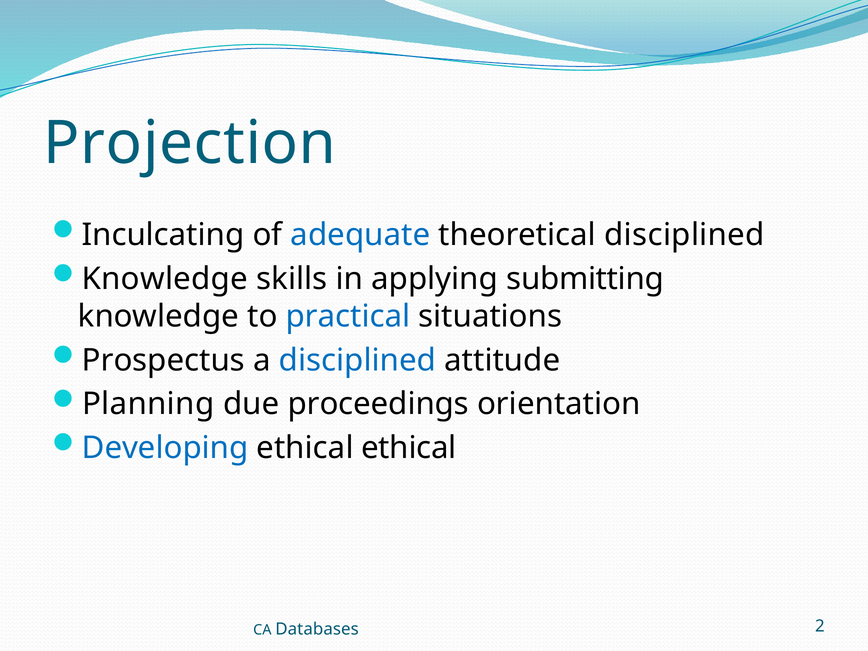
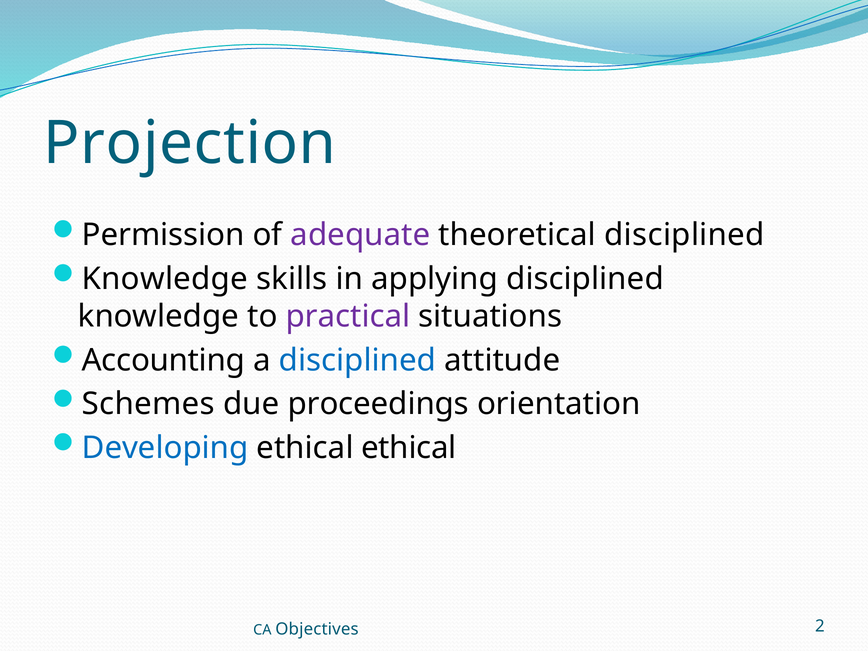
Inculcating: Inculcating -> Permission (163, 235)
adequate colour: blue -> purple (360, 235)
applying submitting: submitting -> disciplined (585, 279)
practical colour: blue -> purple (348, 316)
Prospectus: Prospectus -> Accounting (163, 360)
Planning: Planning -> Schemes (148, 404)
Databases: Databases -> Objectives (317, 629)
